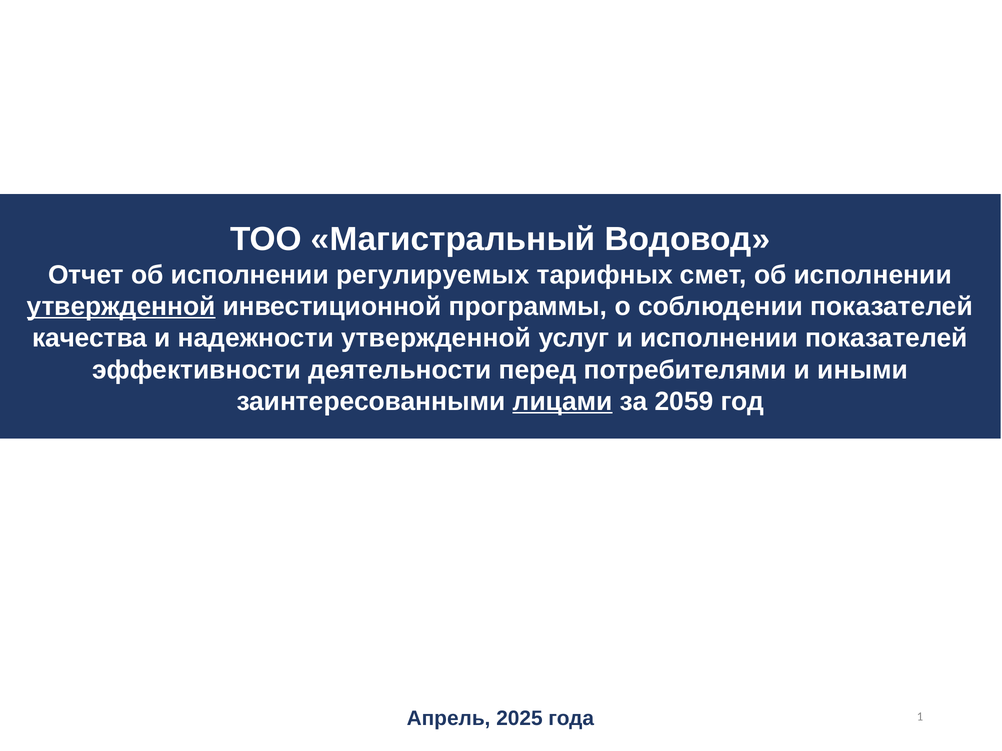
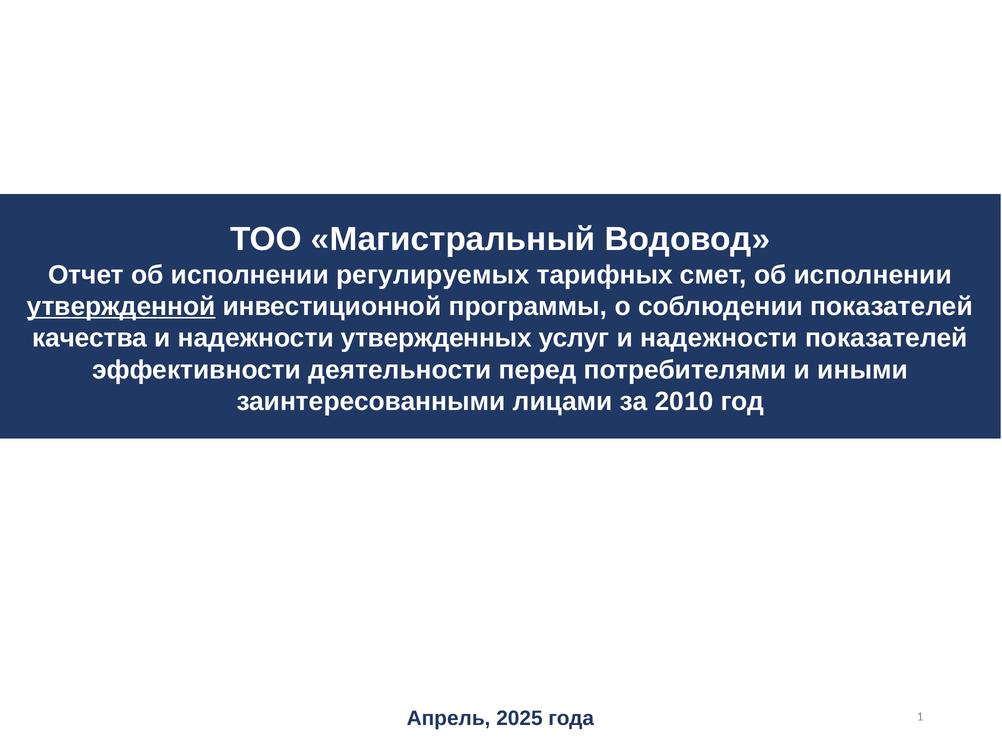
надежности утвержденной: утвержденной -> утвержденных (436, 338)
услуг и исполнении: исполнении -> надежности (719, 338)
лицами underline: present -> none (563, 402)
2059: 2059 -> 2010 (684, 402)
